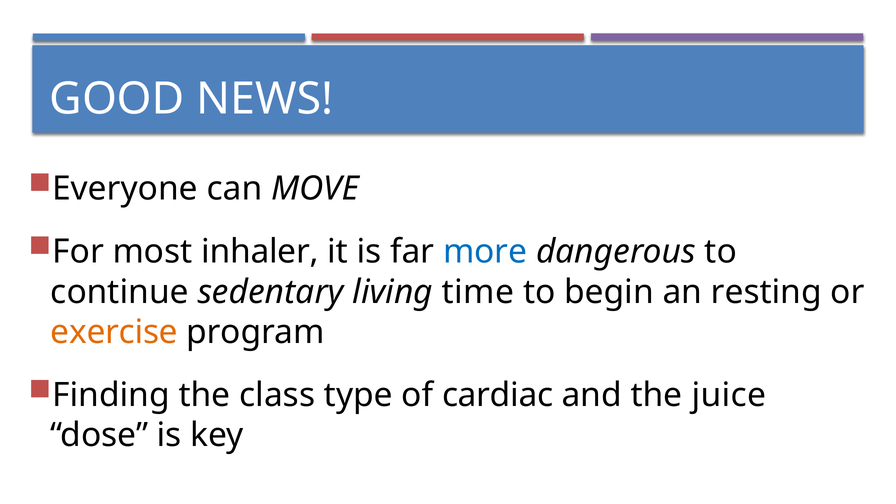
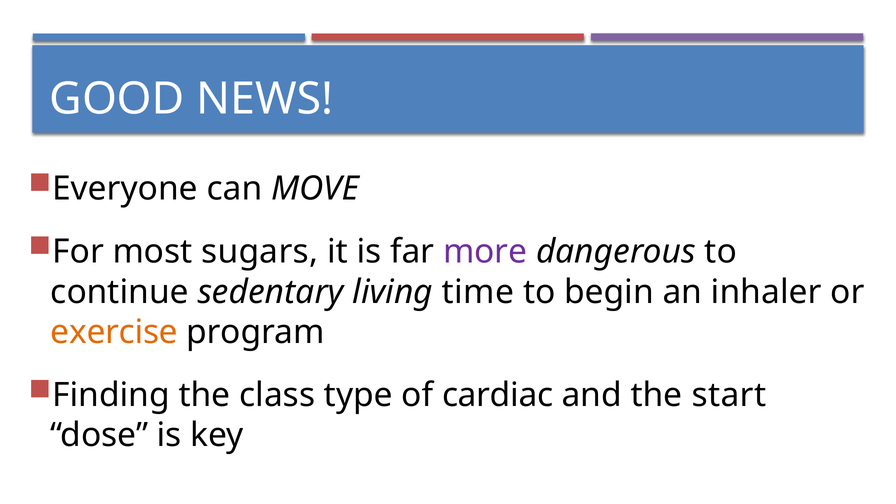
inhaler: inhaler -> sugars (260, 252)
more colour: blue -> purple (485, 252)
resting: resting -> inhaler (766, 292)
juice: juice -> start (729, 395)
